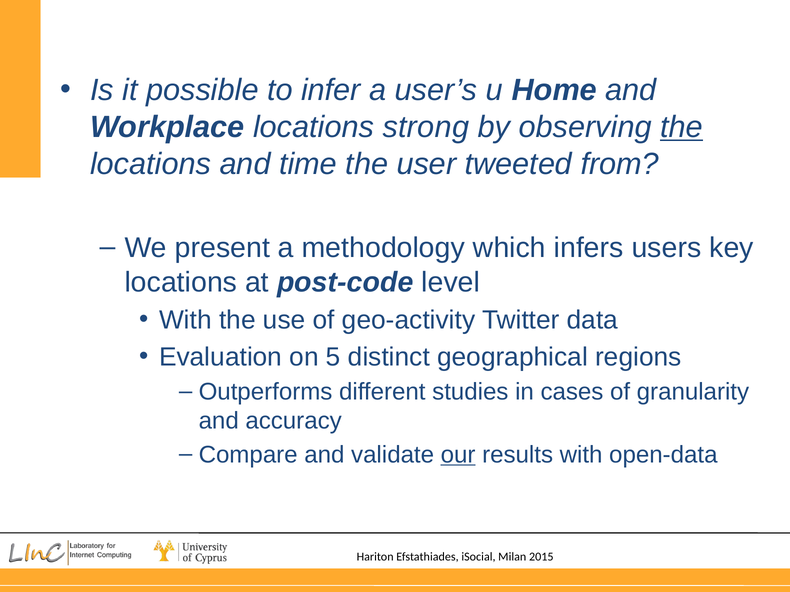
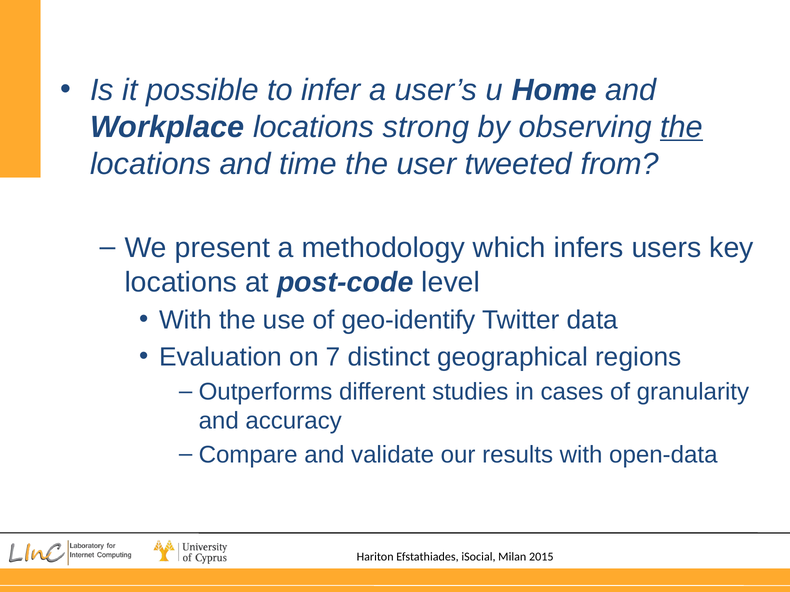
geo-activity: geo-activity -> geo-identify (409, 320)
5: 5 -> 7 (333, 357)
our underline: present -> none (458, 455)
